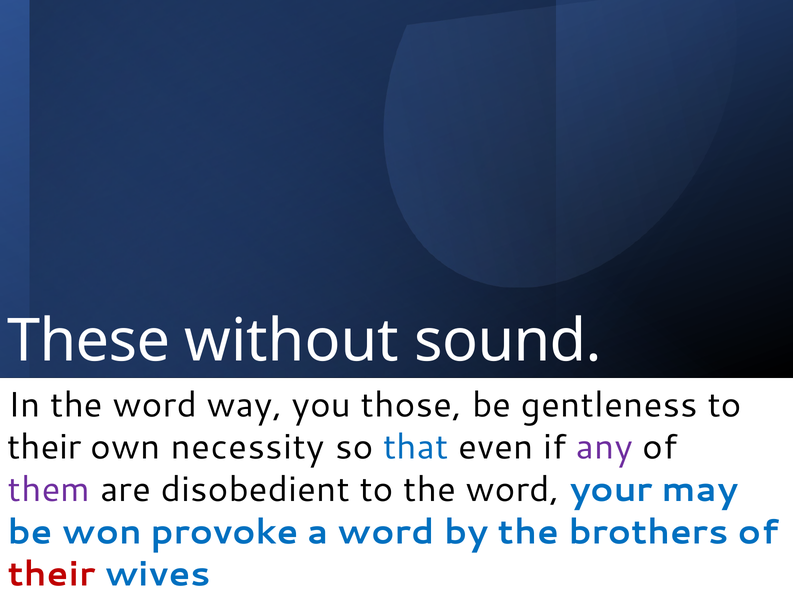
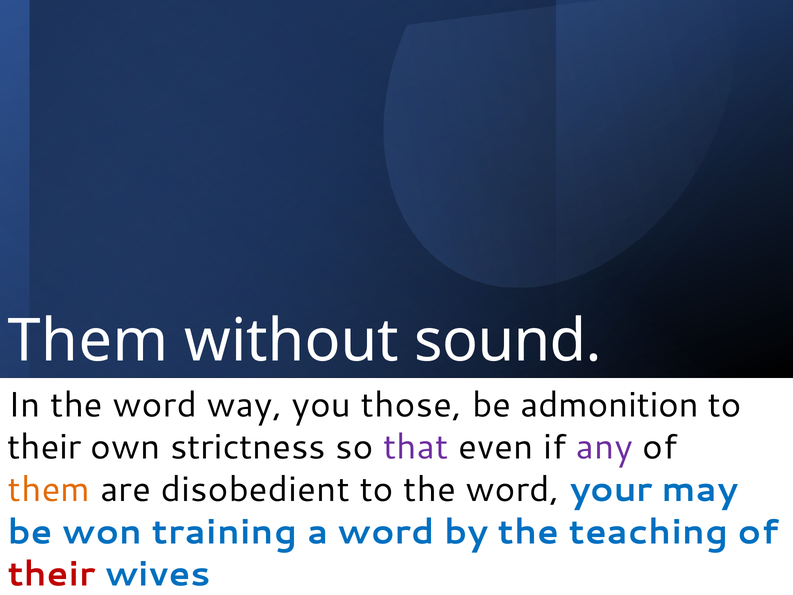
These: These -> Them (88, 341)
gentleness: gentleness -> admonition (610, 405)
necessity: necessity -> strictness (248, 447)
that colour: blue -> purple (416, 447)
them colour: purple -> orange (49, 489)
provoke: provoke -> training (224, 532)
brothers: brothers -> teaching (648, 532)
